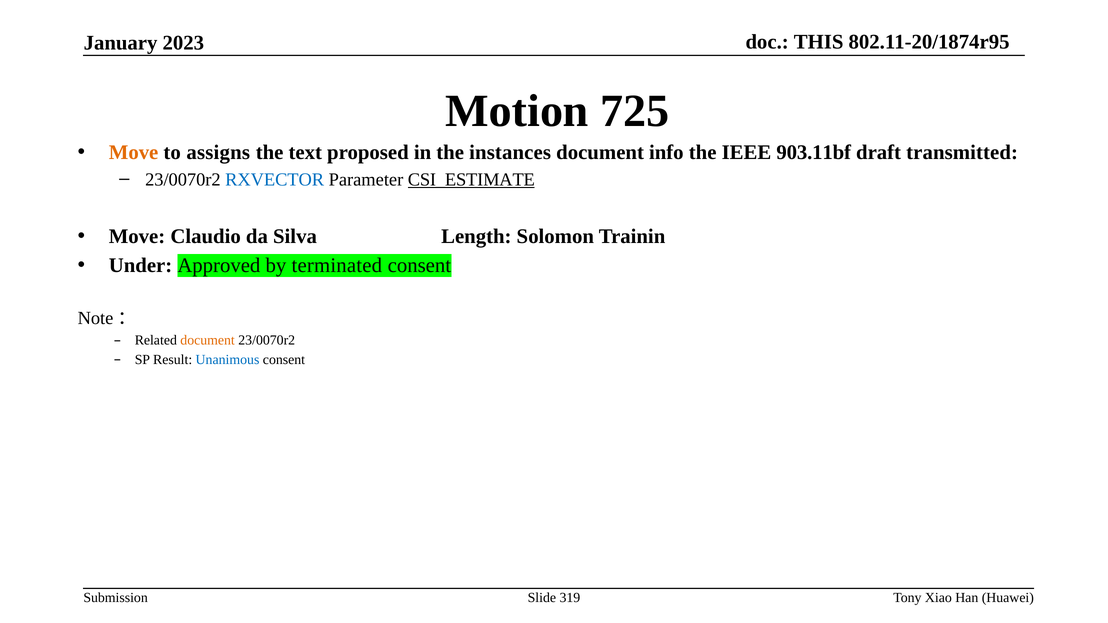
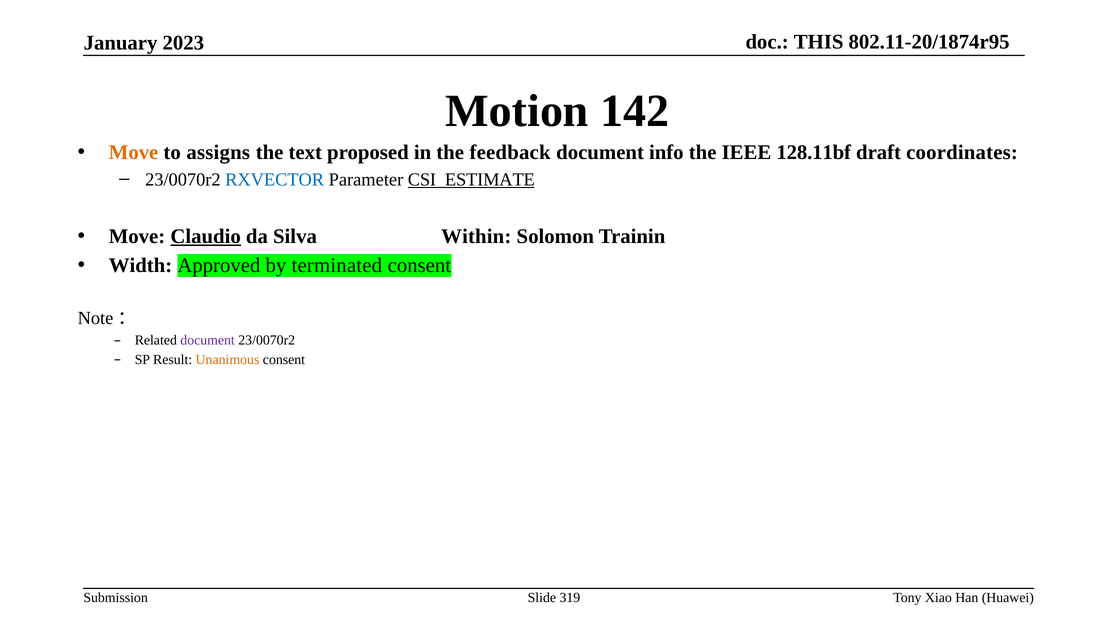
725: 725 -> 142 (635, 111)
instances: instances -> feedback (510, 152)
903.11bf: 903.11bf -> 128.11bf (814, 152)
transmitted: transmitted -> coordinates (962, 152)
Claudio underline: none -> present (206, 236)
Length: Length -> Within (476, 236)
Under: Under -> Width (141, 266)
document colour: orange -> purple (208, 340)
Unanimous colour: blue -> orange (228, 360)
